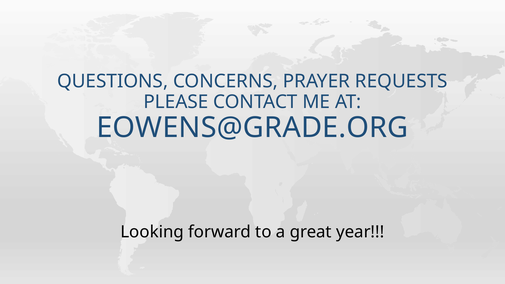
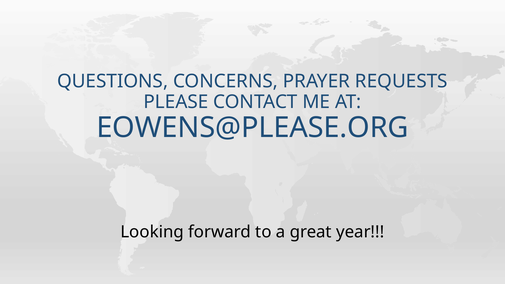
EOWENS@GRADE.ORG: EOWENS@GRADE.ORG -> EOWENS@PLEASE.ORG (253, 128)
